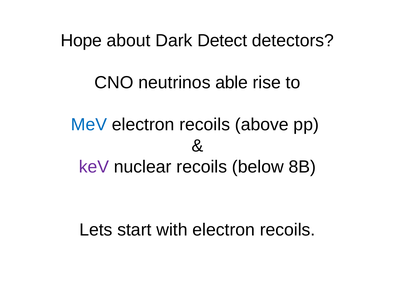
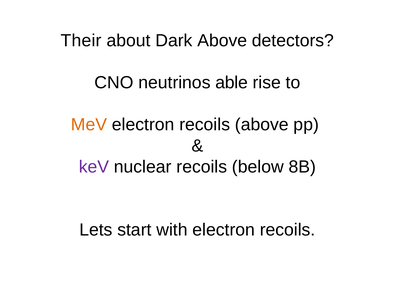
Hope: Hope -> Their (81, 41)
Dark Detect: Detect -> Above (222, 41)
MeV colour: blue -> orange (89, 125)
